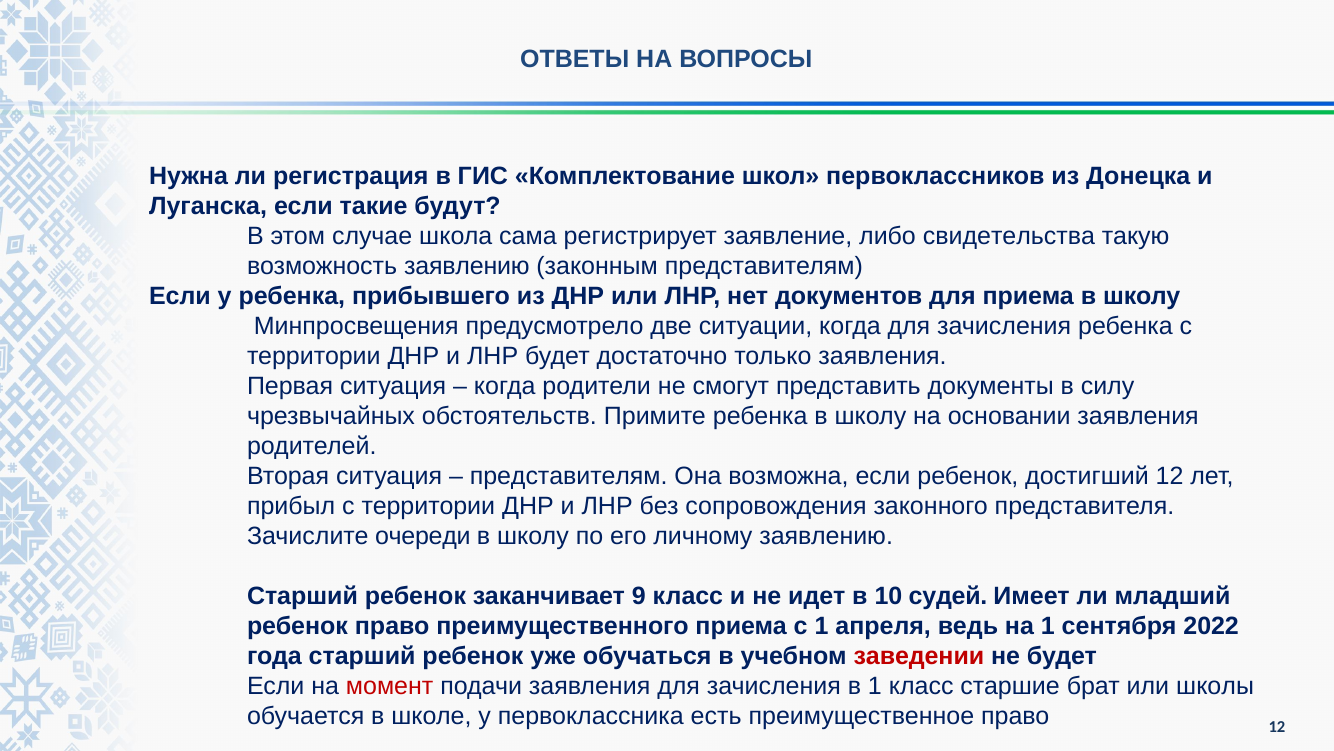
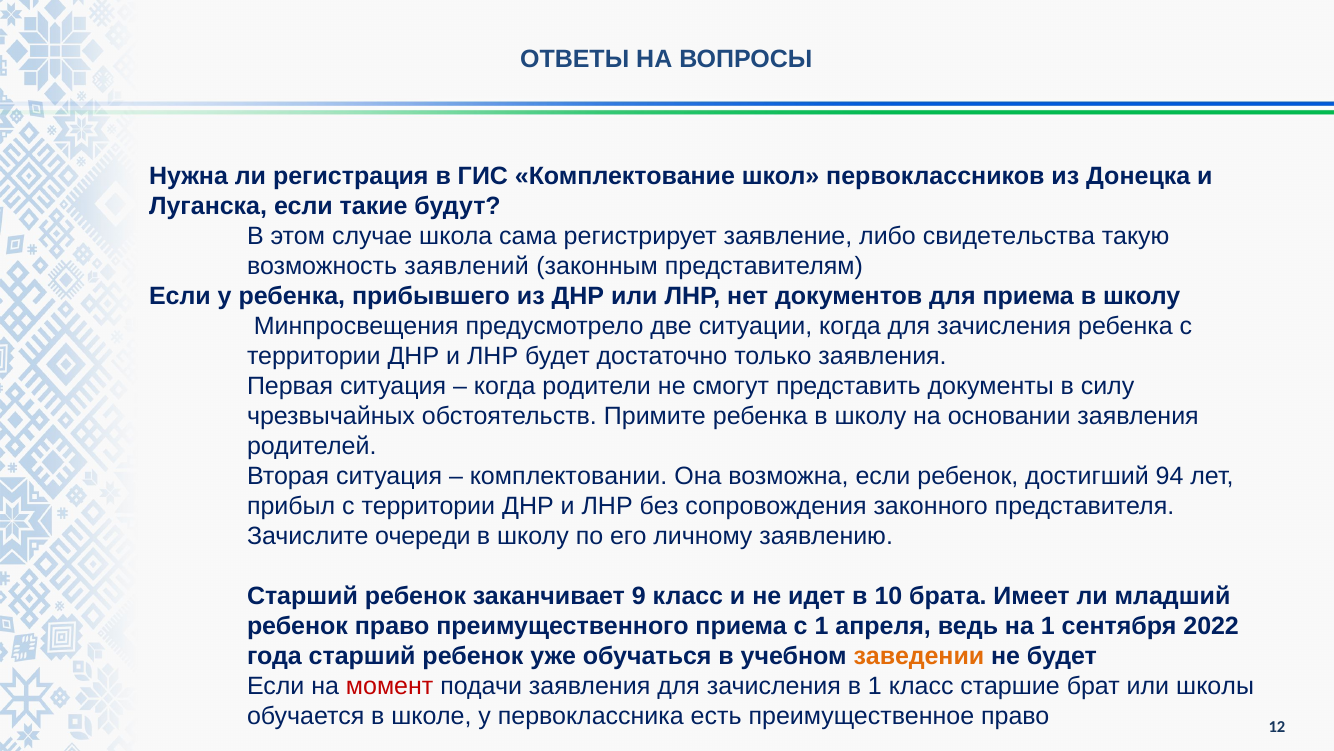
возможность заявлению: заявлению -> заявлений (467, 266)
представителям: представителям -> комплектовании (569, 476)
достигший 12: 12 -> 94 (1170, 476)
судей: судей -> брата (948, 596)
заведении colour: red -> orange (919, 656)
